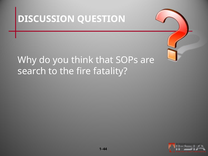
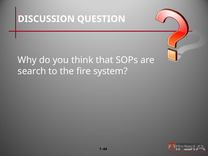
fatality: fatality -> system (110, 71)
